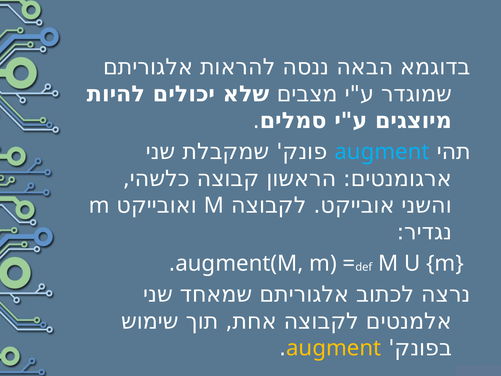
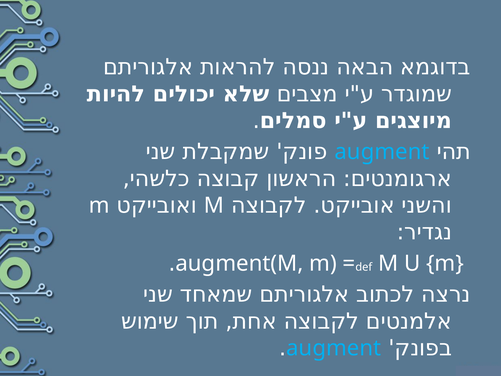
augment colour: yellow -> light blue (334, 348)
